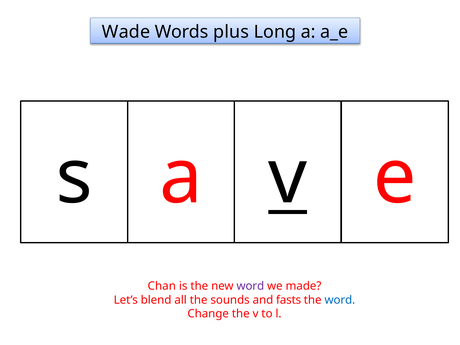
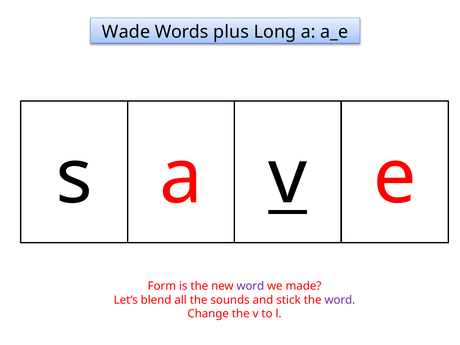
Chan: Chan -> Form (162, 286)
fasts: fasts -> stick (289, 300)
word colour: blue -> purple (340, 300)
